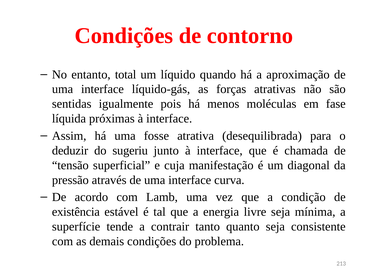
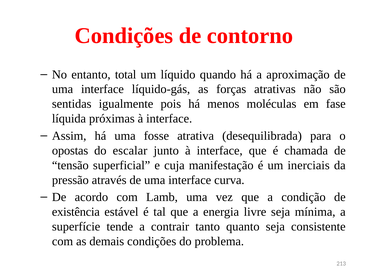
deduzir: deduzir -> opostas (70, 151)
sugeriu: sugeriu -> escalar (130, 151)
diagonal: diagonal -> inerciais (309, 165)
